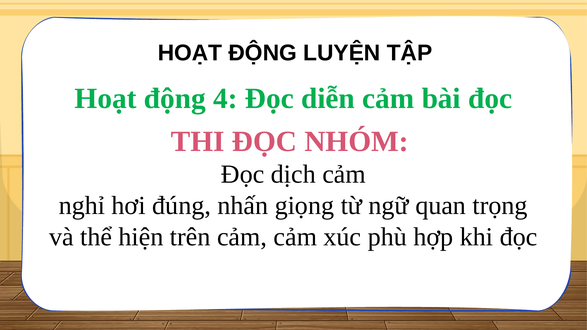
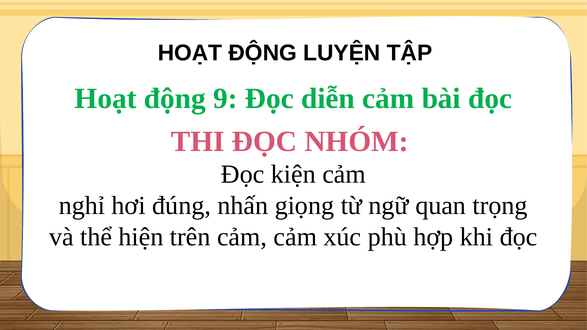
4: 4 -> 9 (225, 98)
dịch: dịch -> kiện (293, 174)
